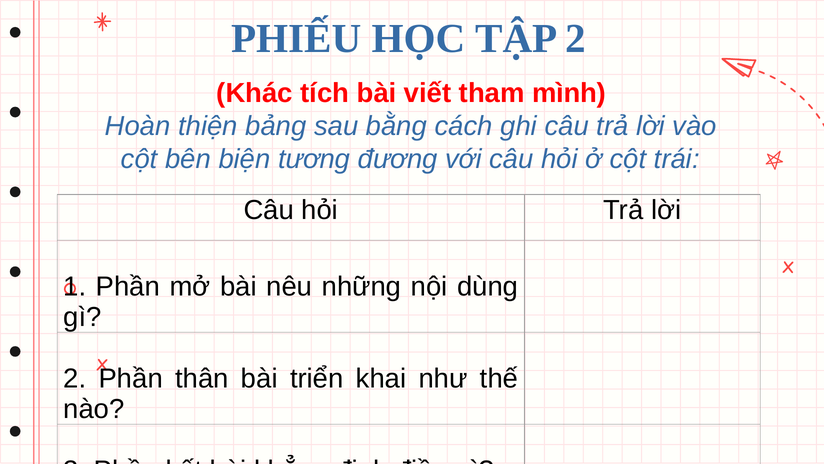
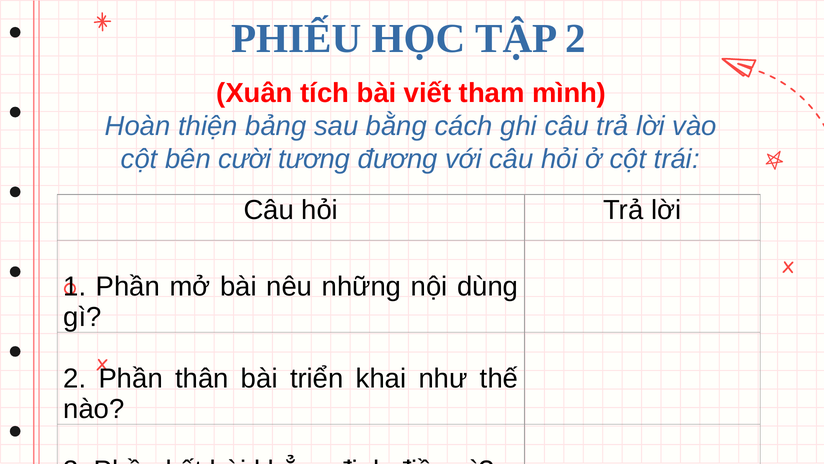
Khác: Khác -> Xuân (255, 93)
biện: biện -> cười (245, 159)
